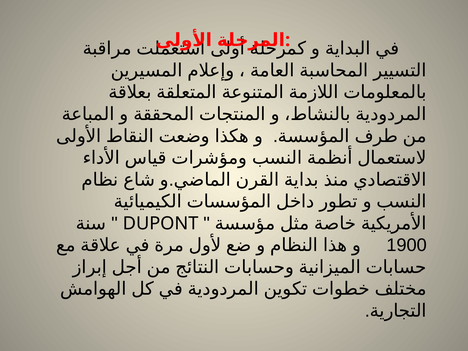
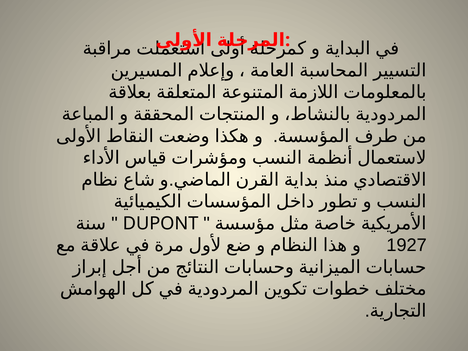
1900: 1900 -> 1927 (407, 245)
